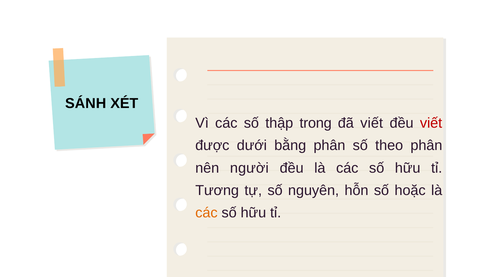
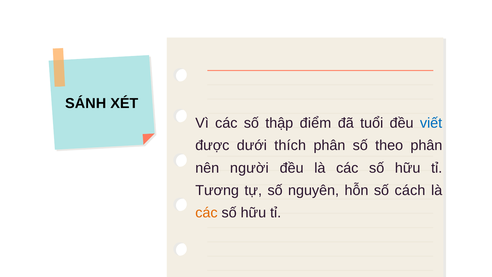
trong: trong -> điểm (315, 123)
đã viết: viết -> tuổi (372, 123)
viết colour: red -> blue (431, 123)
bằng: bằng -> thích (290, 145)
hoặc: hoặc -> cách (410, 190)
